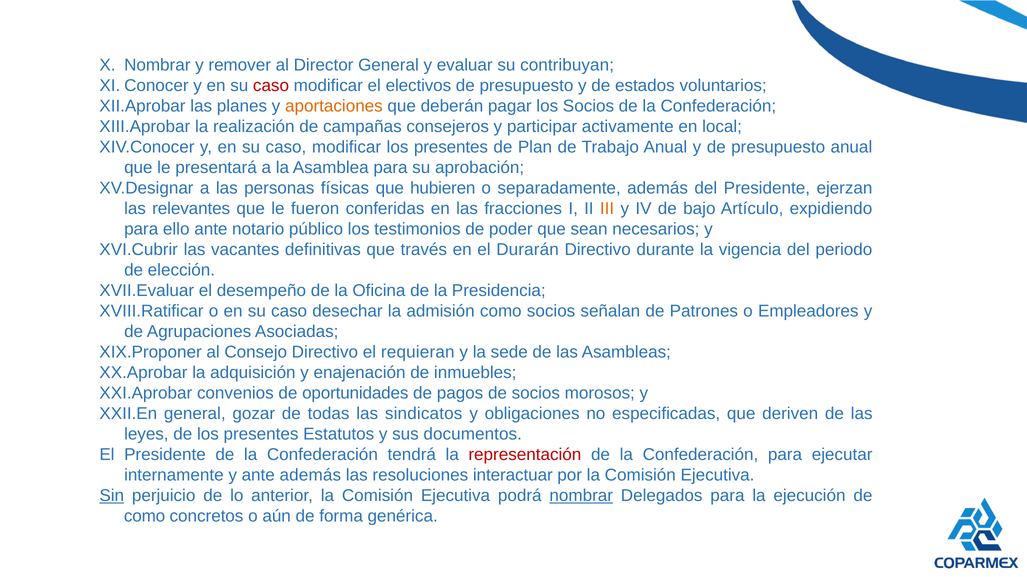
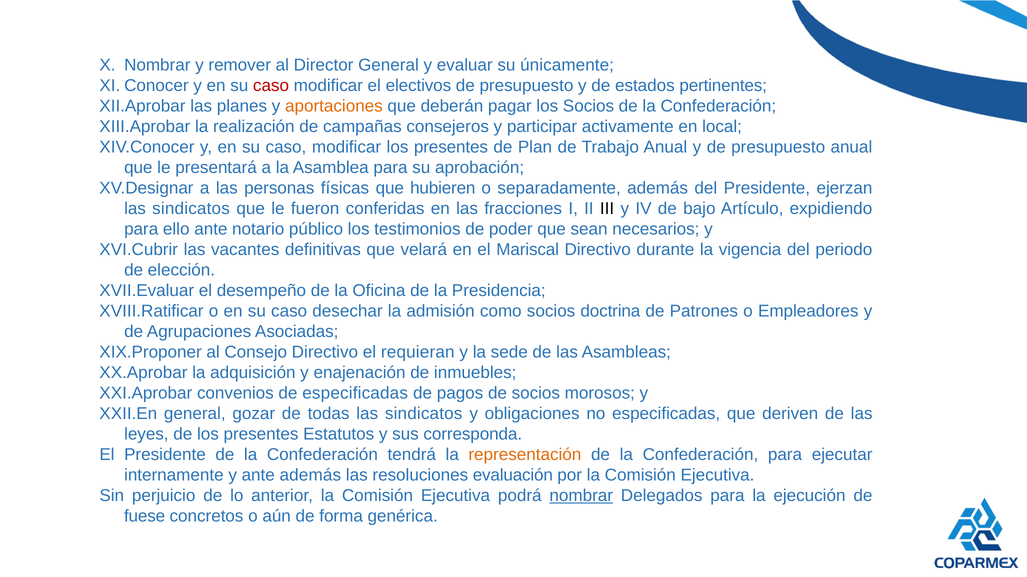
contribuyan: contribuyan -> únicamente (567, 65)
voluntarios: voluntarios -> pertinentes (723, 86)
relevantes: relevantes -> sindicatos (191, 209)
III colour: orange -> black (607, 209)
través: través -> velará (424, 250)
Durarán: Durarán -> Mariscal (528, 250)
señalan: señalan -> doctrina (610, 311)
de oportunidades: oportunidades -> especificadas (355, 394)
documentos: documentos -> corresponda (473, 435)
representación colour: red -> orange (525, 455)
interactuar: interactuar -> evaluación (513, 476)
Sin underline: present -> none (112, 496)
como: como -> fuese (145, 517)
